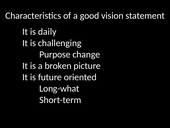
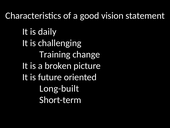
Purpose: Purpose -> Training (55, 54)
Long-what: Long-what -> Long-built (59, 88)
